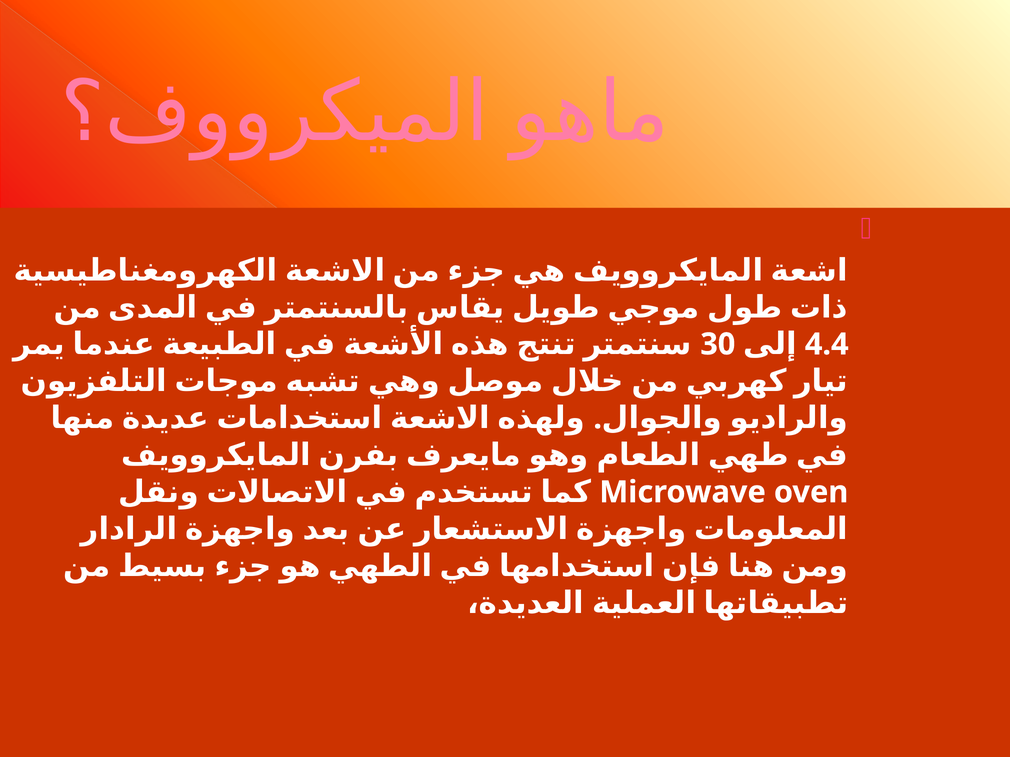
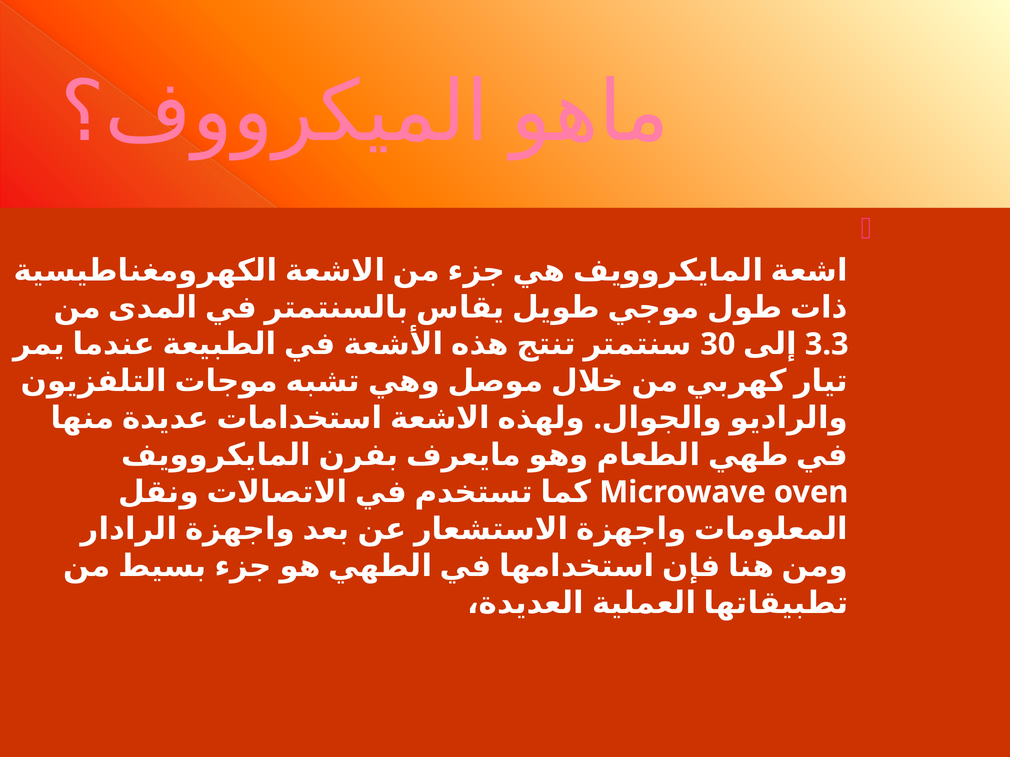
4.4: 4.4 -> 3.3 (827, 345)
